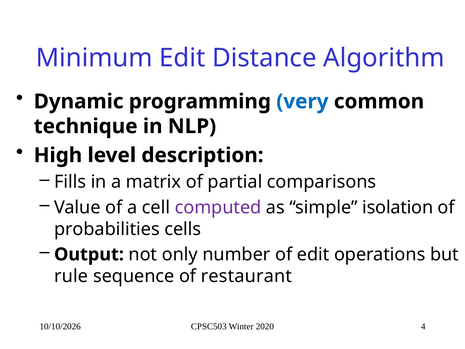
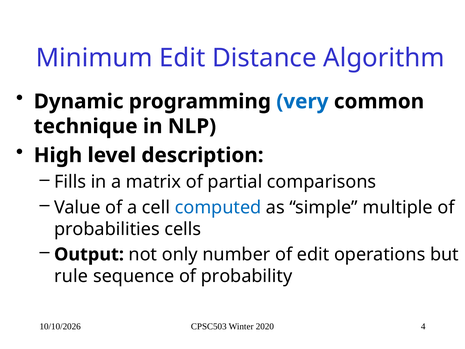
computed colour: purple -> blue (218, 207)
isolation: isolation -> multiple (398, 207)
restaurant: restaurant -> probability (247, 276)
